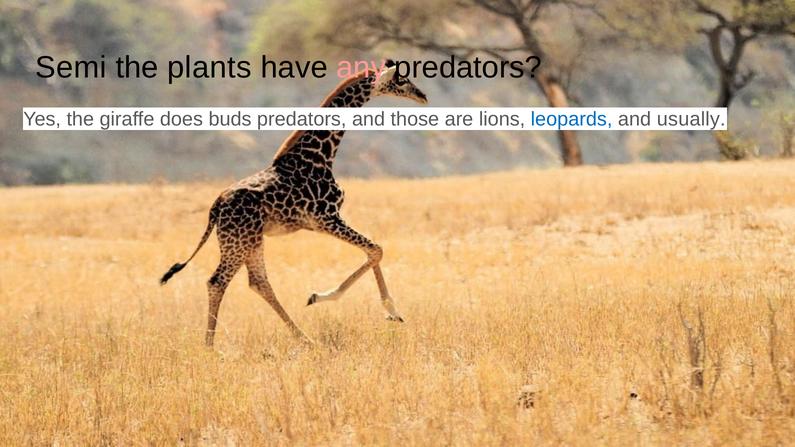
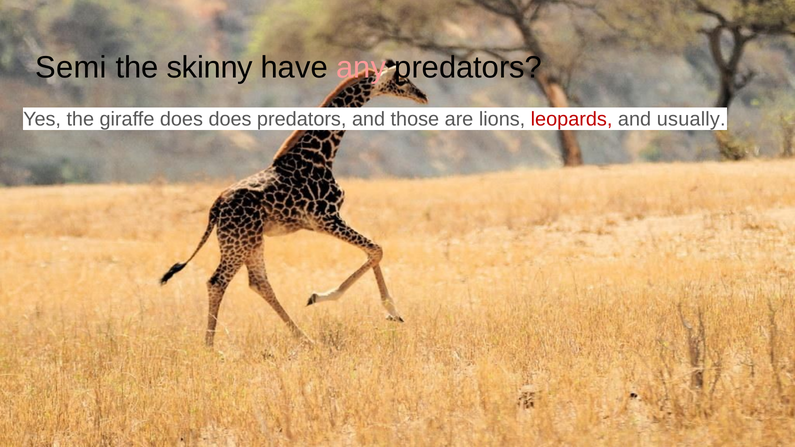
plants: plants -> skinny (210, 67)
does buds: buds -> does (230, 119)
leopards colour: blue -> red (572, 119)
